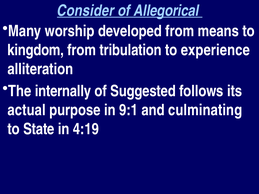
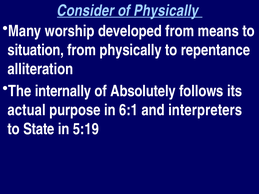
of Allegorical: Allegorical -> Physically (166, 11)
kingdom: kingdom -> situation (36, 50)
from tribulation: tribulation -> physically (131, 50)
experience: experience -> repentance (215, 50)
Suggested: Suggested -> Absolutely (143, 91)
9:1: 9:1 -> 6:1 (129, 110)
culminating: culminating -> interpreters (205, 110)
4:19: 4:19 -> 5:19 (86, 129)
